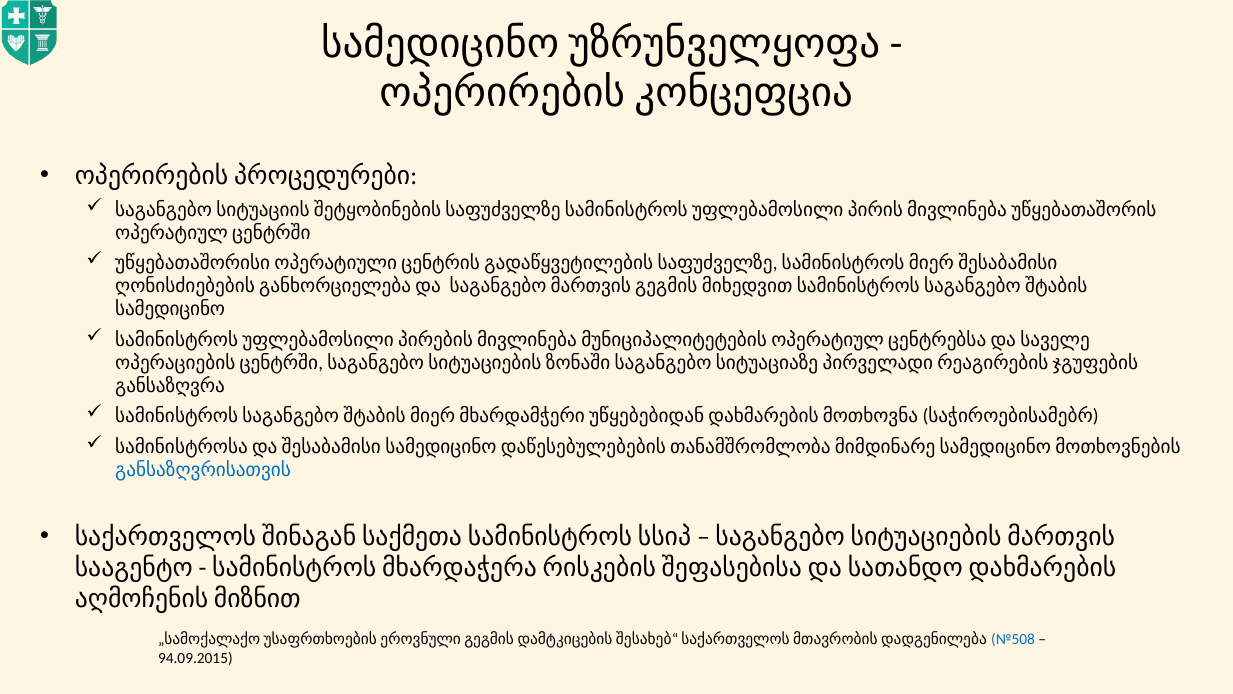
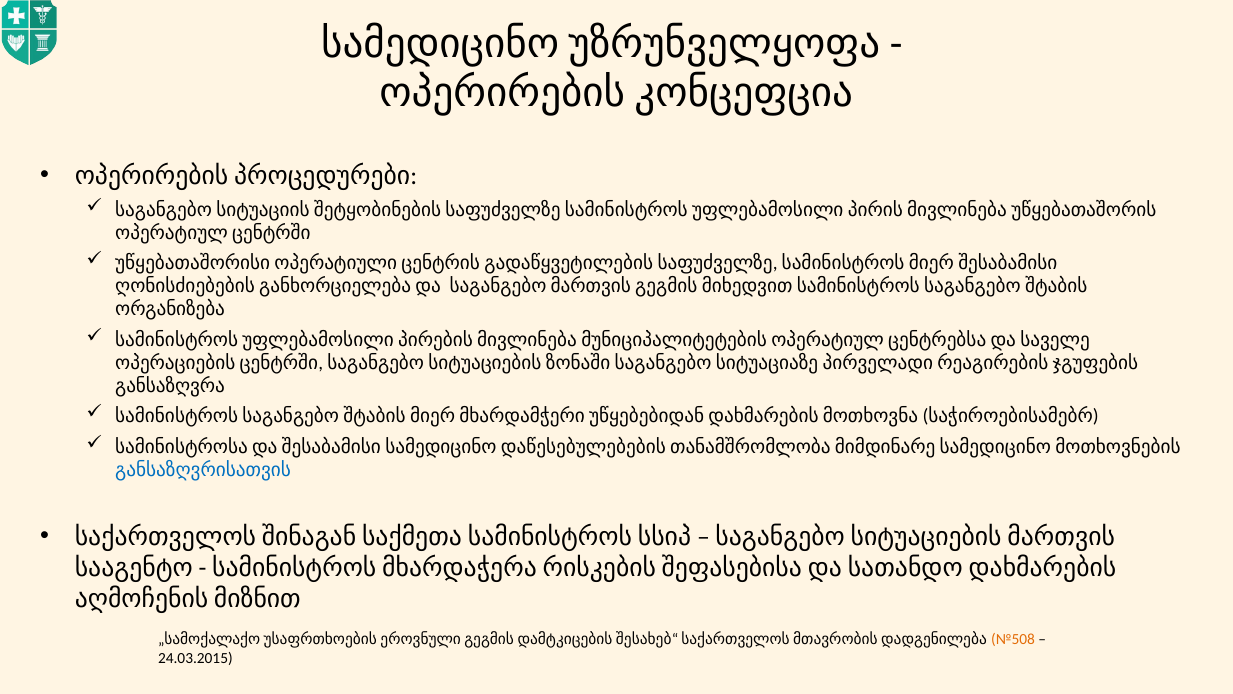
სამედიცინო: სამედიცინო -> ორგანიზება (170, 309)
№508 colour: blue -> orange (1013, 639)
94.09.2015: 94.09.2015 -> 24.03.2015 (195, 658)
